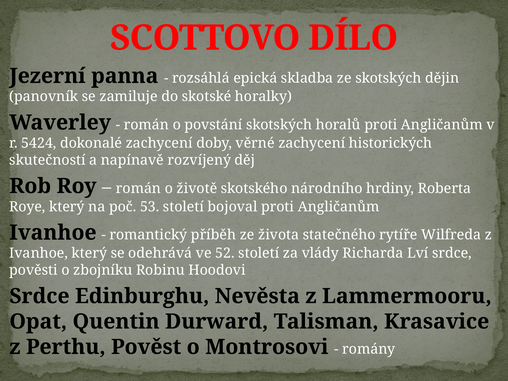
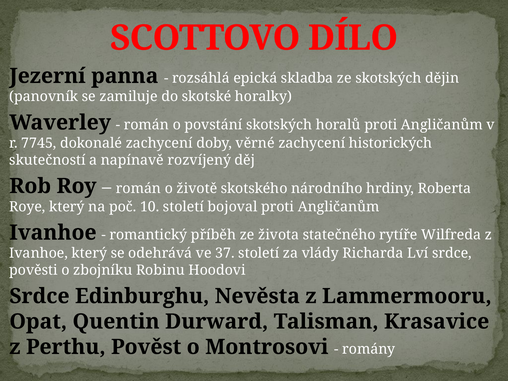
5424: 5424 -> 7745 (39, 143)
53: 53 -> 10 (150, 207)
52: 52 -> 37 (225, 253)
